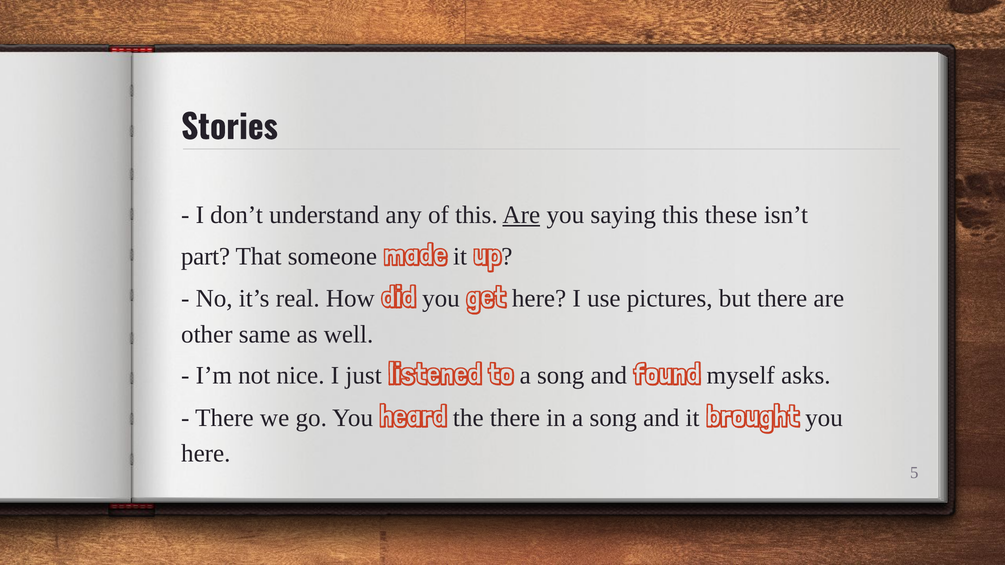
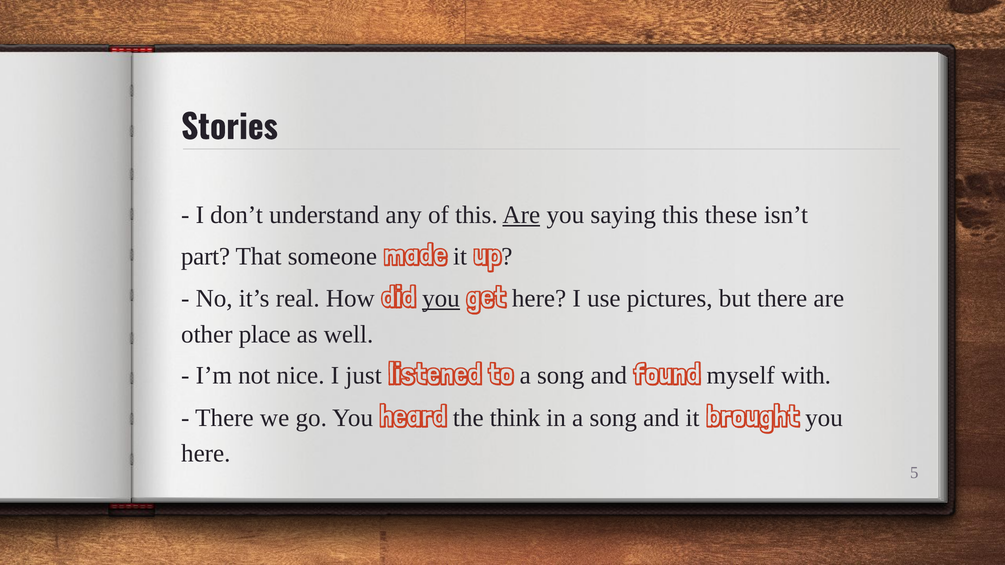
you underline: none -> present (441, 299)
same: same -> place (265, 335)
asks: asks -> with (806, 376)
the there: there -> think (515, 418)
